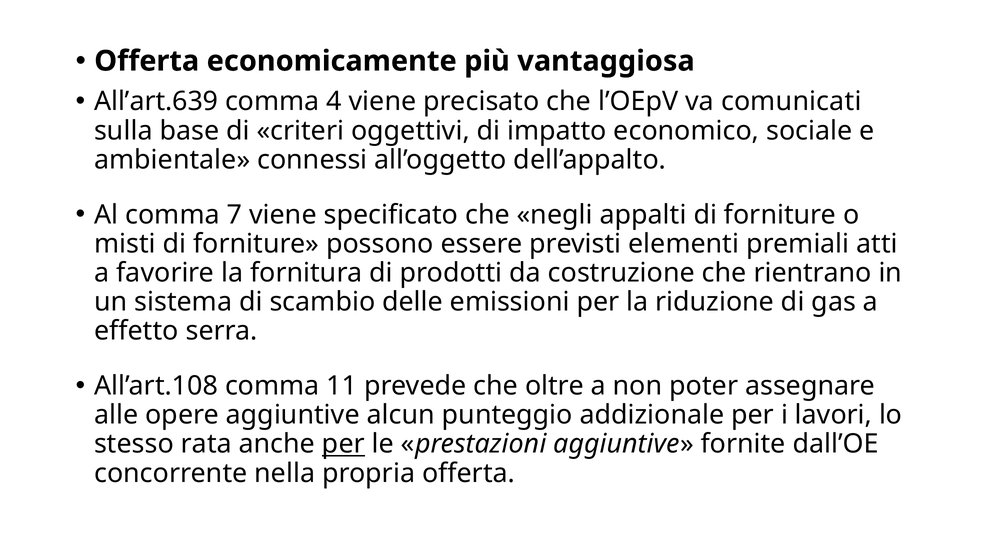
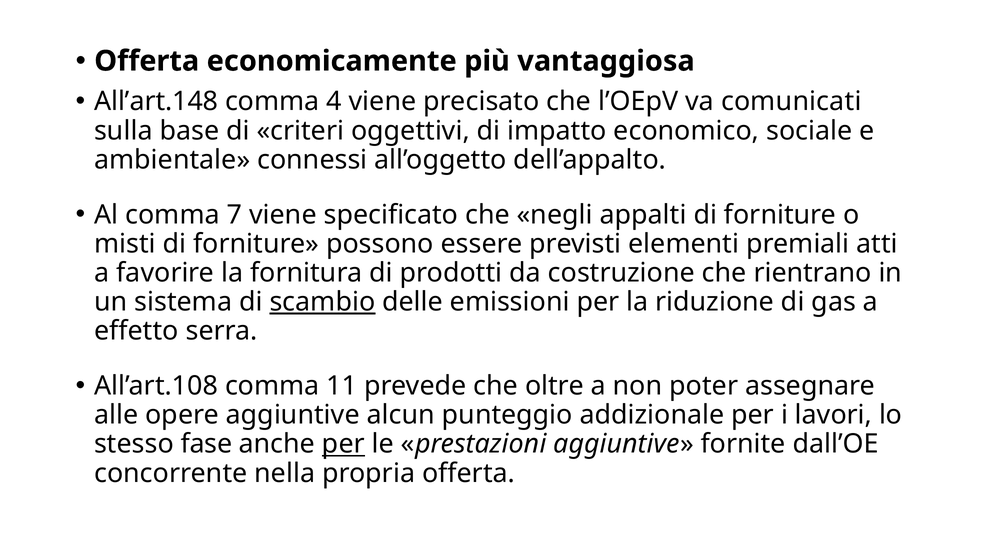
All’art.639: All’art.639 -> All’art.148 (156, 102)
scambio underline: none -> present (322, 302)
rata: rata -> fase (206, 444)
